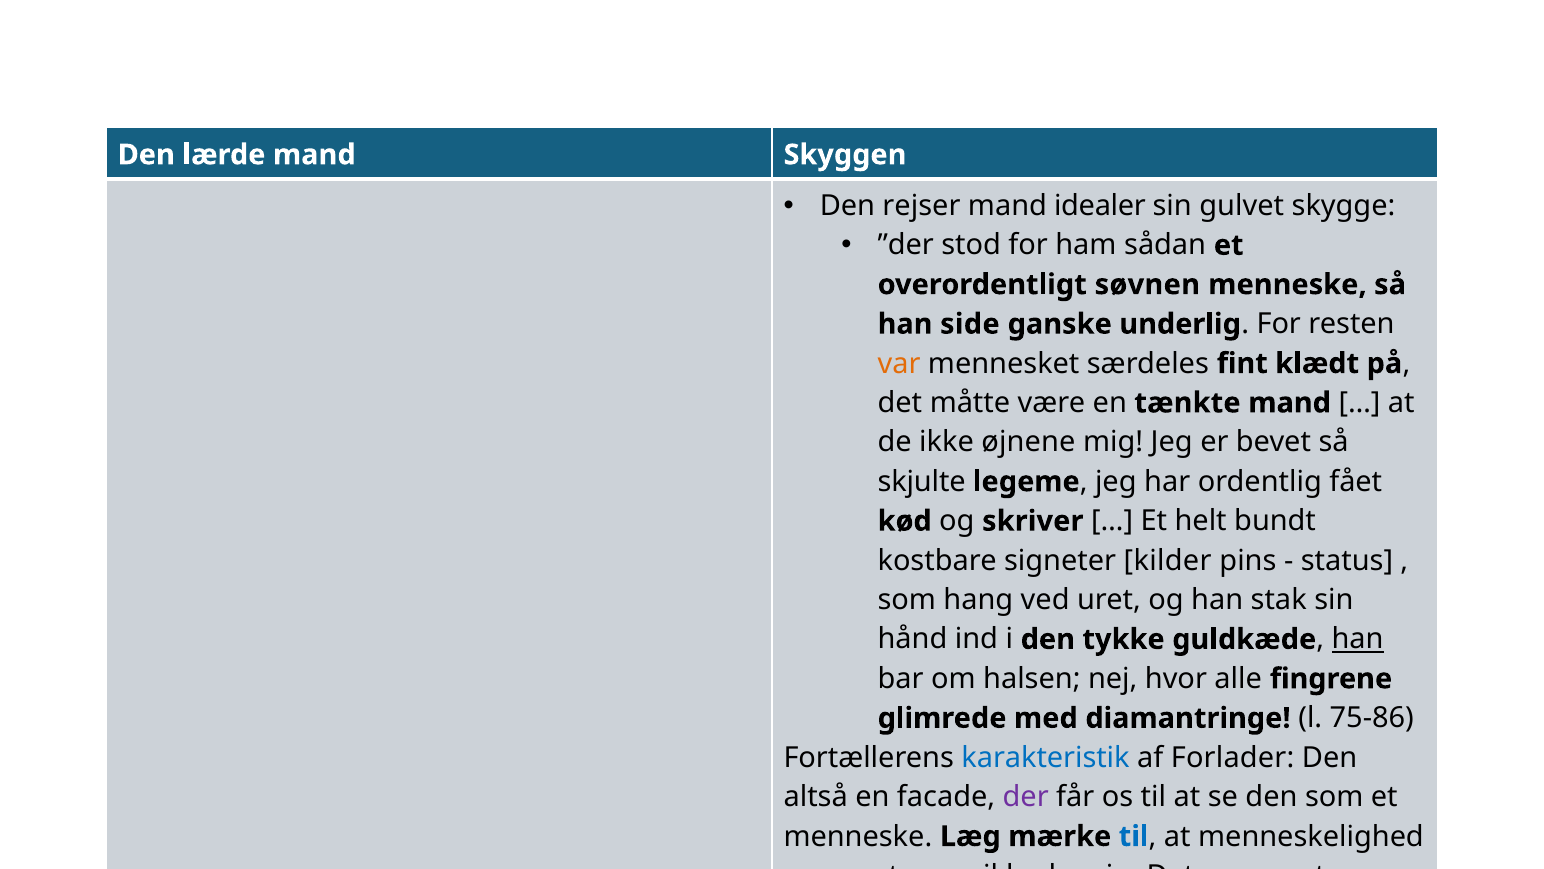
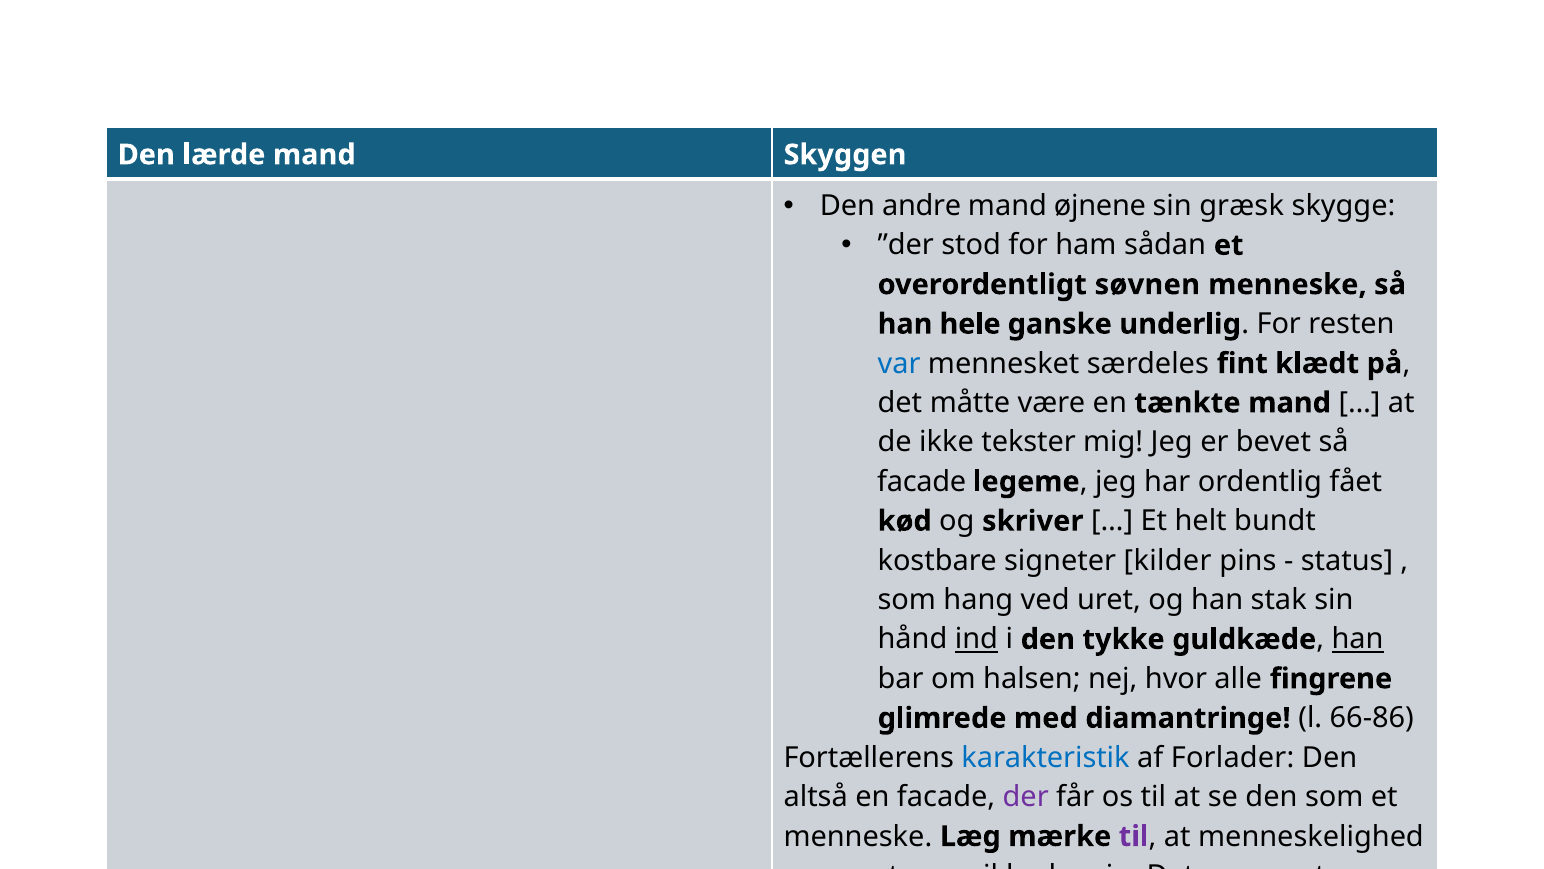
rejser: rejser -> andre (922, 206)
idealer: idealer -> øjnene (1100, 206)
gulvet: gulvet -> græsk (1242, 206)
side: side -> hele (970, 324)
var colour: orange -> blue (899, 363)
øjnene: øjnene -> tekster (1029, 442)
skjulte: skjulte -> facade (922, 481)
ind underline: none -> present (976, 639)
75-86: 75-86 -> 66-86 (1372, 718)
til colour: blue -> purple (1134, 836)
